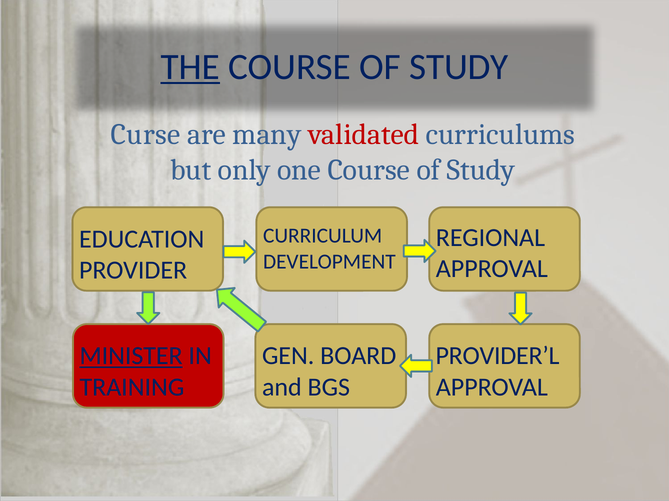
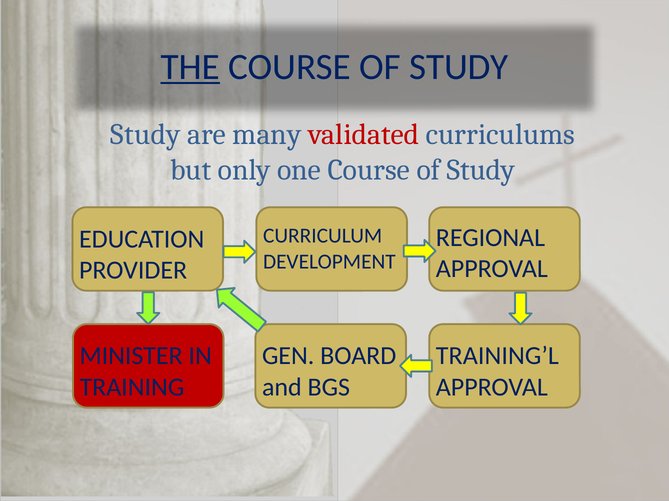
Curse: Curse -> Study (145, 135)
MINISTER underline: present -> none (131, 356)
PROVIDER’L: PROVIDER’L -> TRAINING’L (497, 356)
